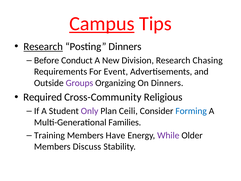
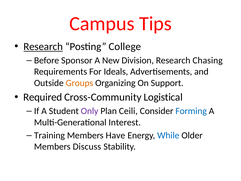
Campus underline: present -> none (102, 24)
Posting Dinners: Dinners -> College (125, 47)
Conduct: Conduct -> Sponsor (77, 60)
Event: Event -> Ideals (116, 72)
Groups colour: purple -> orange (79, 83)
On Dinners: Dinners -> Support (167, 83)
Religious: Religious -> Logistical (163, 97)
Families: Families -> Interest (125, 122)
While colour: purple -> blue (168, 135)
